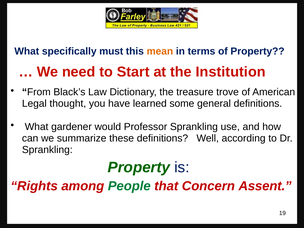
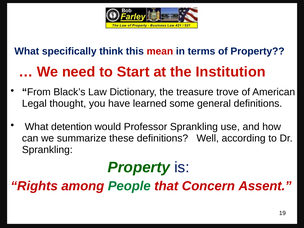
must: must -> think (111, 51)
mean colour: orange -> red (160, 51)
gardener: gardener -> detention (72, 127)
